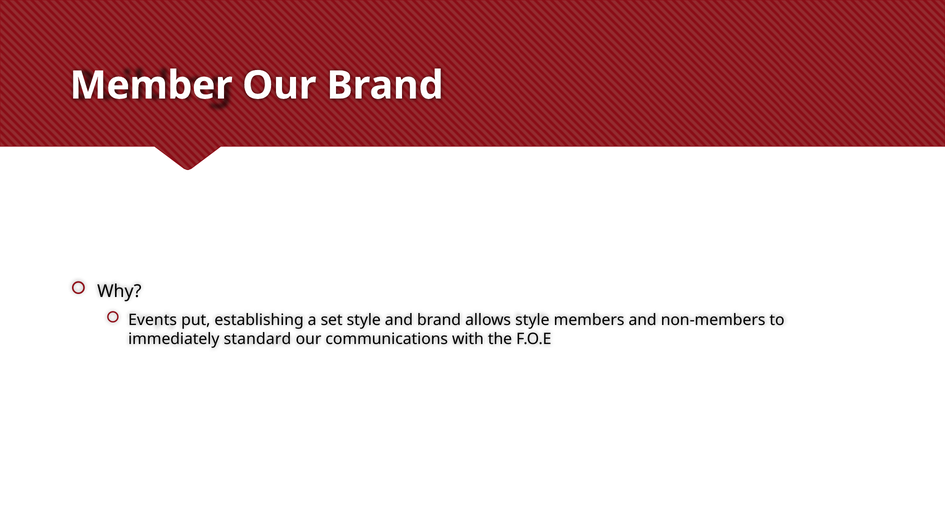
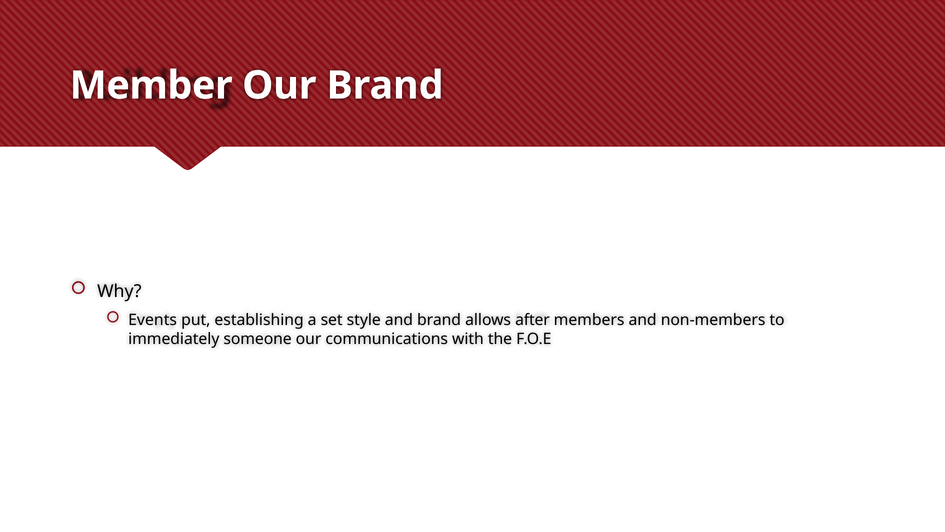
allows style: style -> after (533, 320)
standard: standard -> someone (258, 339)
